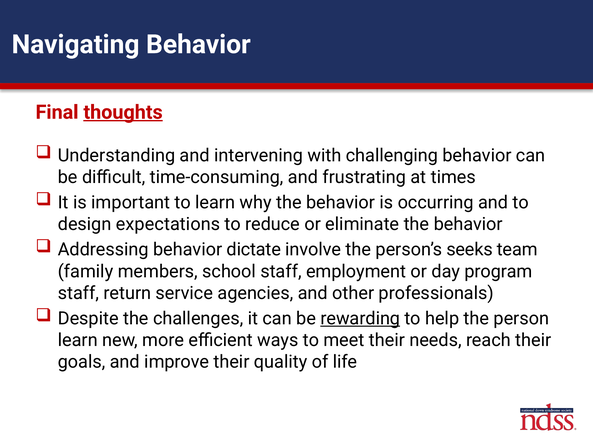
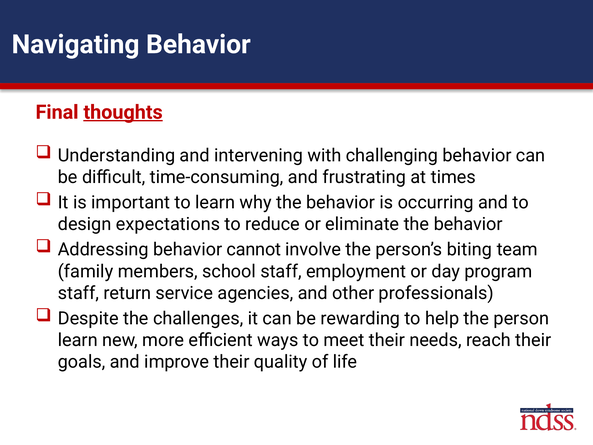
dictate: dictate -> cannot (254, 249)
seeks: seeks -> biting (469, 249)
rewarding underline: present -> none (360, 318)
